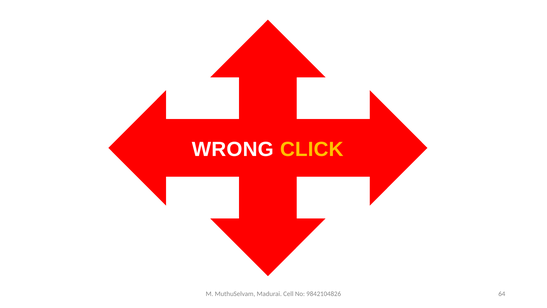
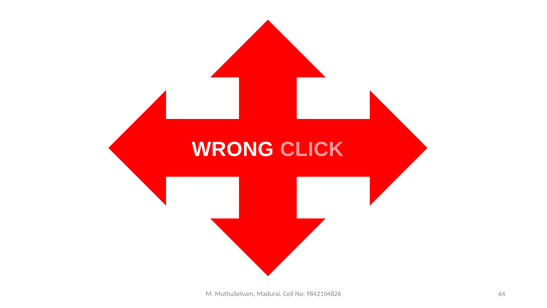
CLICK colour: yellow -> pink (312, 149)
